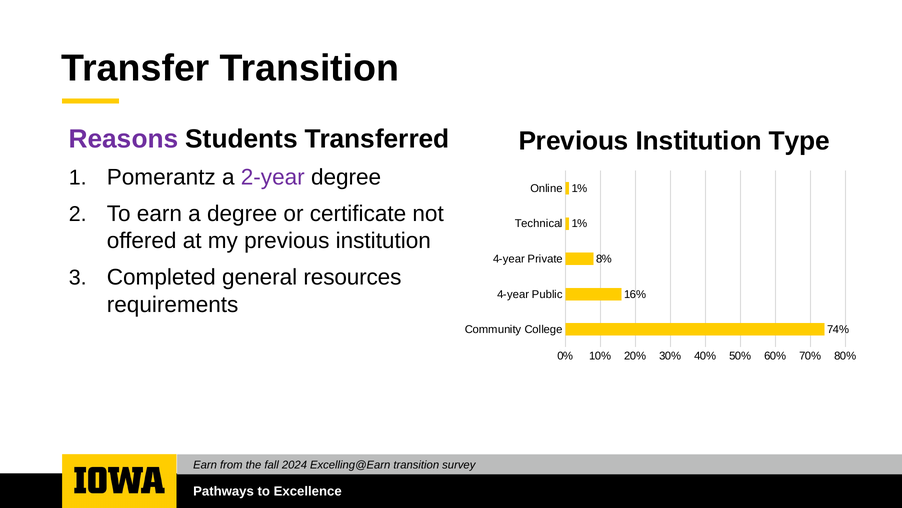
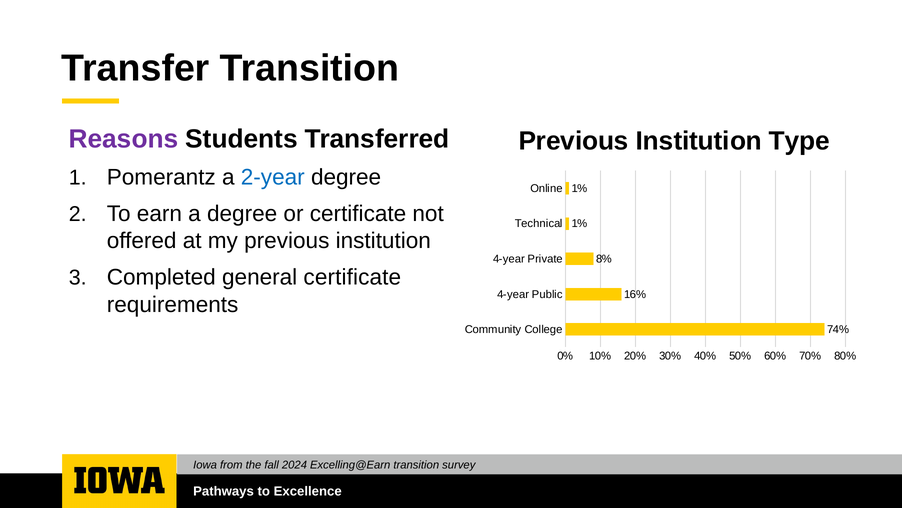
2-year colour: purple -> blue (273, 177)
general resources: resources -> certificate (352, 277)
Earn: Earn -> Iowa (205, 465)
